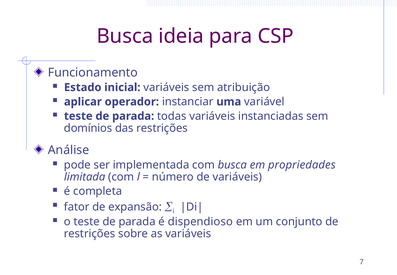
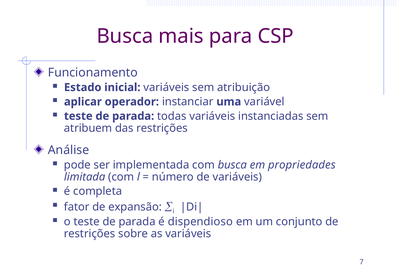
ideia: ideia -> mais (181, 36)
domínios: domínios -> atribuem (88, 128)
